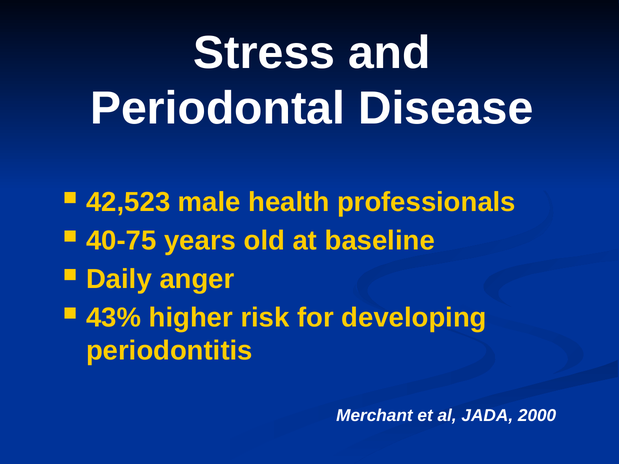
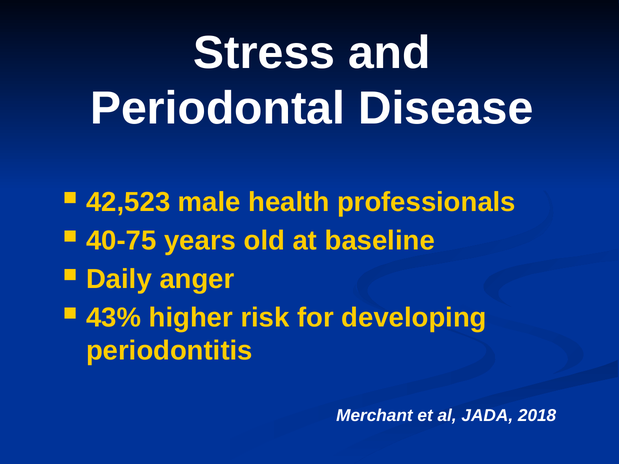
2000: 2000 -> 2018 (537, 416)
